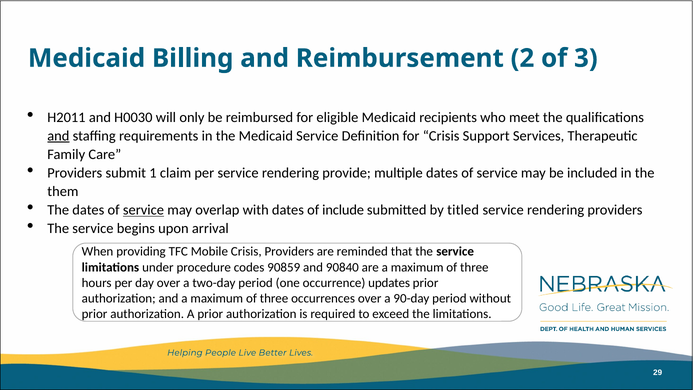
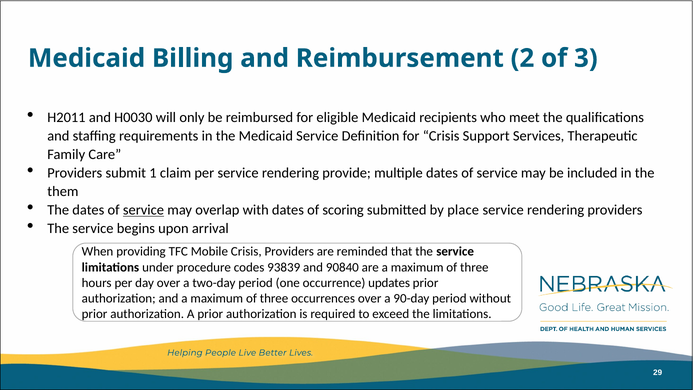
and underline: present -> none (58, 136)
include: include -> scoring (343, 210)
titled: titled -> place (463, 210)
90859: 90859 -> 93839 (284, 267)
